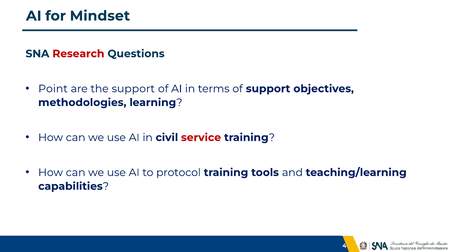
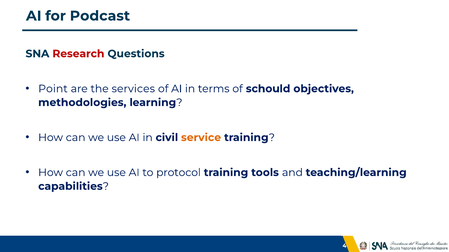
Mindset: Mindset -> Podcast (100, 16)
the support: support -> services (133, 89)
of support: support -> schould (268, 89)
service colour: red -> orange (201, 138)
